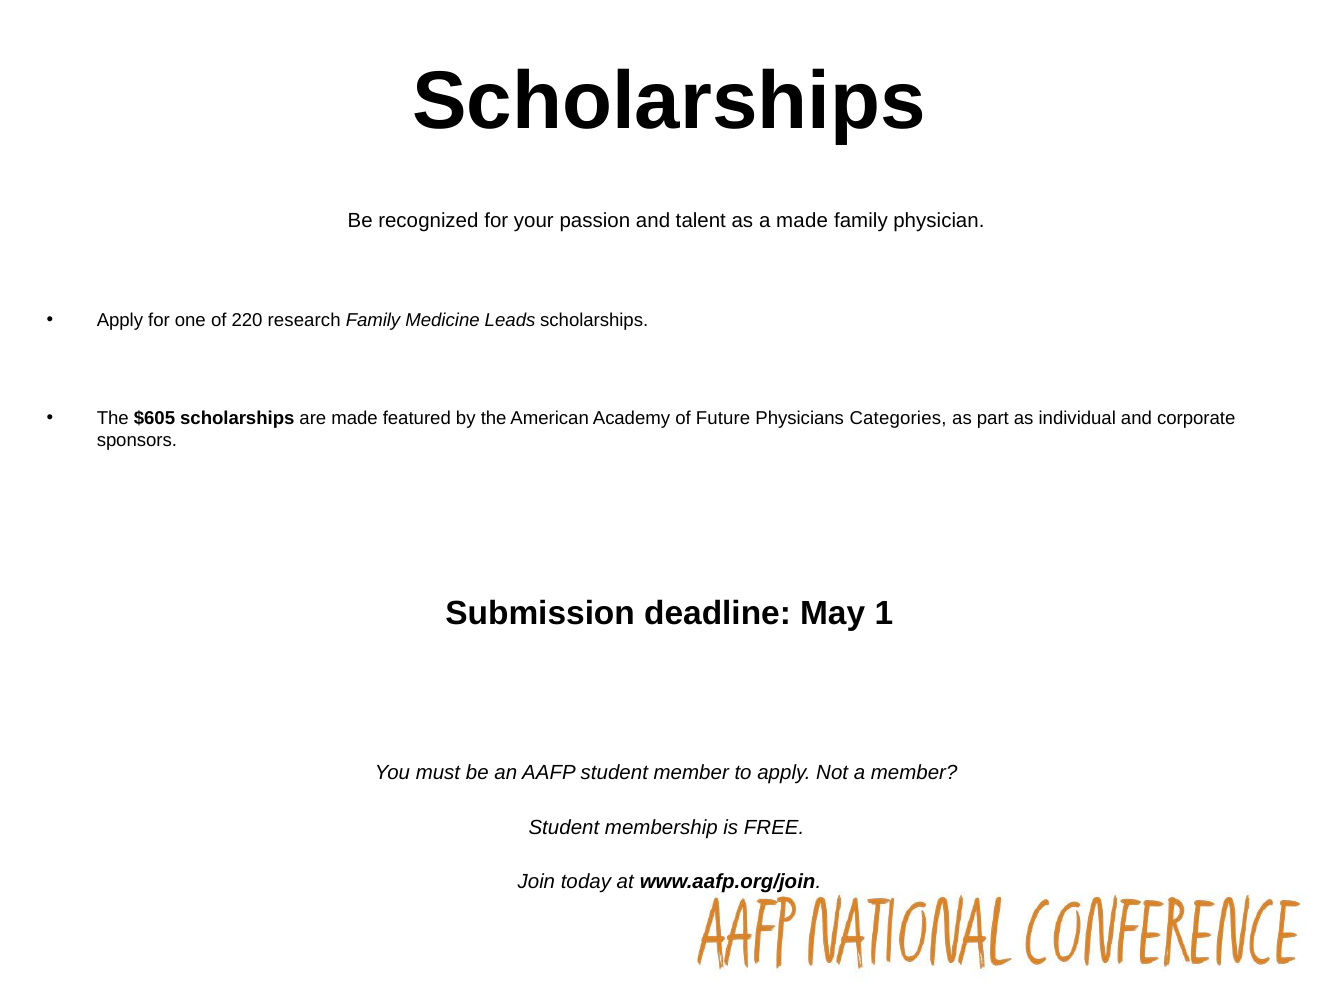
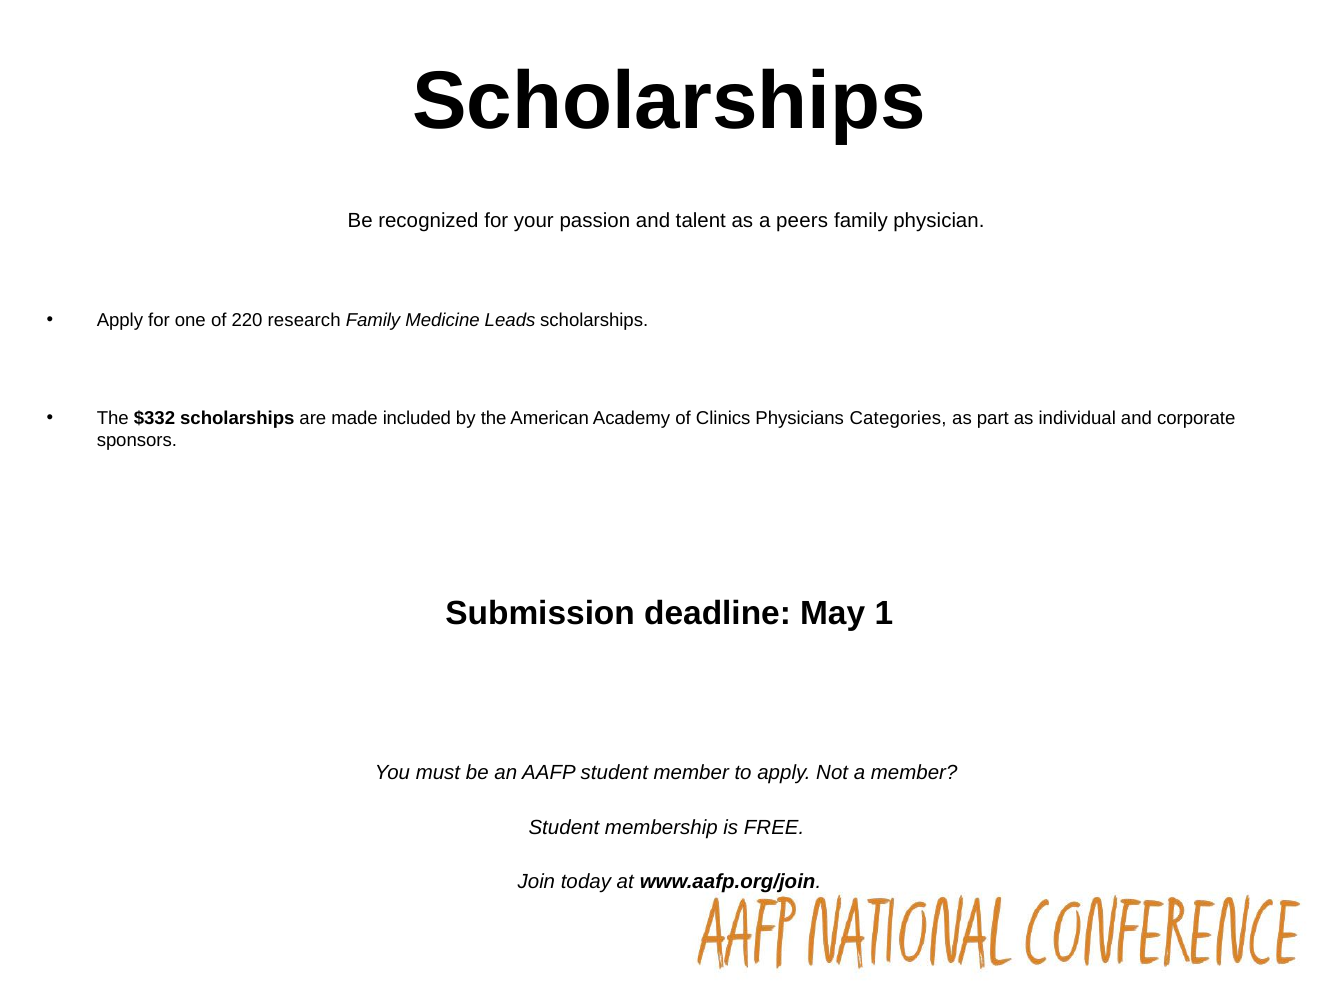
a made: made -> peers (802, 221)
$605: $605 -> $332 (155, 419)
featured: featured -> included (417, 419)
Future: Future -> Clinics (723, 419)
